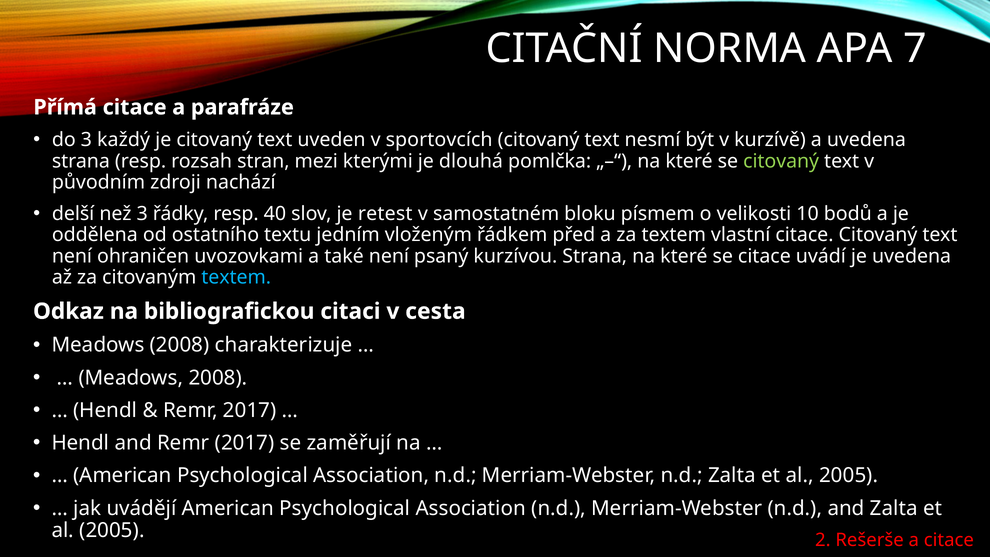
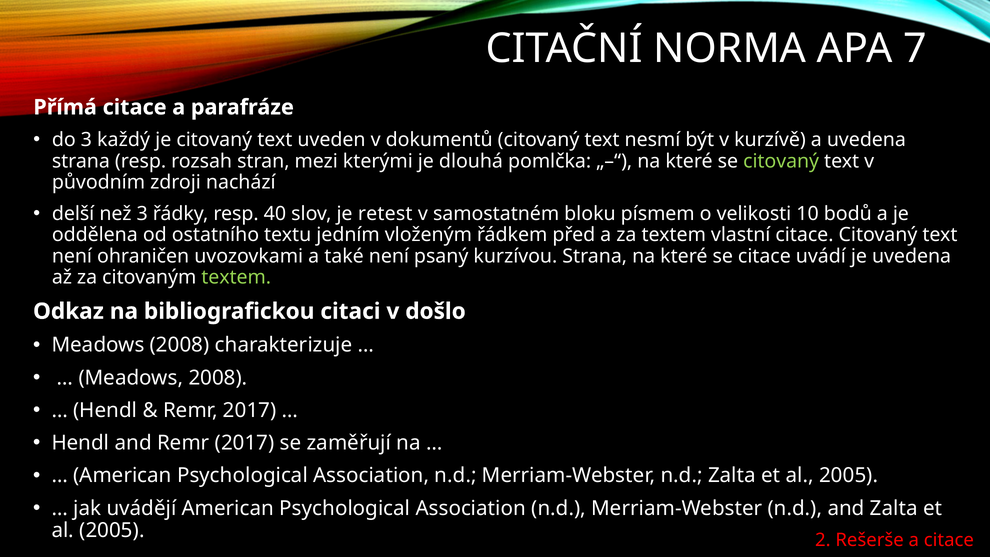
sportovcích: sportovcích -> dokumentů (439, 140)
textem colour: light blue -> light green (236, 277)
cesta: cesta -> došlo (436, 311)
